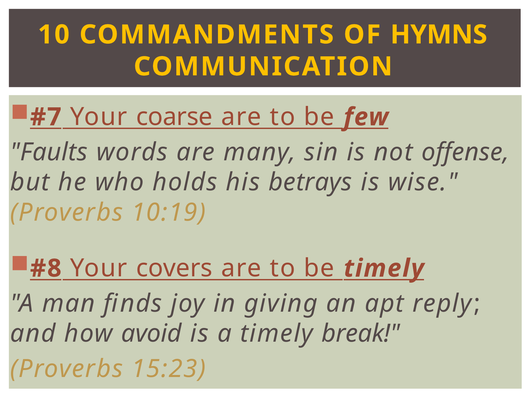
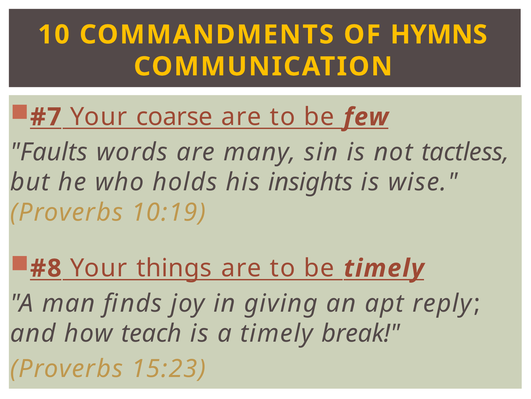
offense: offense -> tactless (465, 152)
betrays: betrays -> insights (311, 182)
covers: covers -> things (174, 268)
avoid: avoid -> teach (152, 333)
